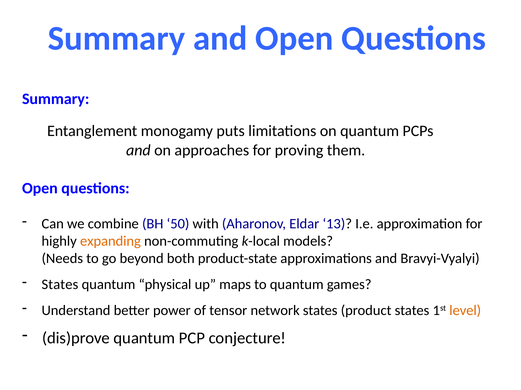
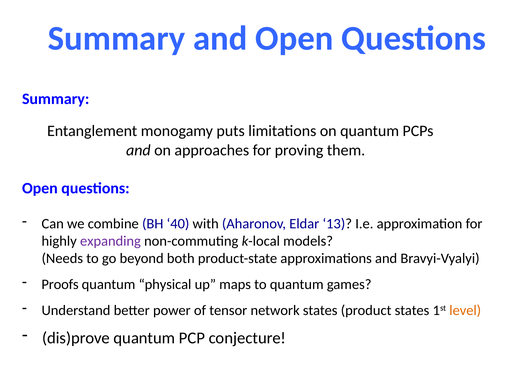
50: 50 -> 40 (178, 224)
expanding colour: orange -> purple (110, 241)
States: States -> Proofs (60, 285)
